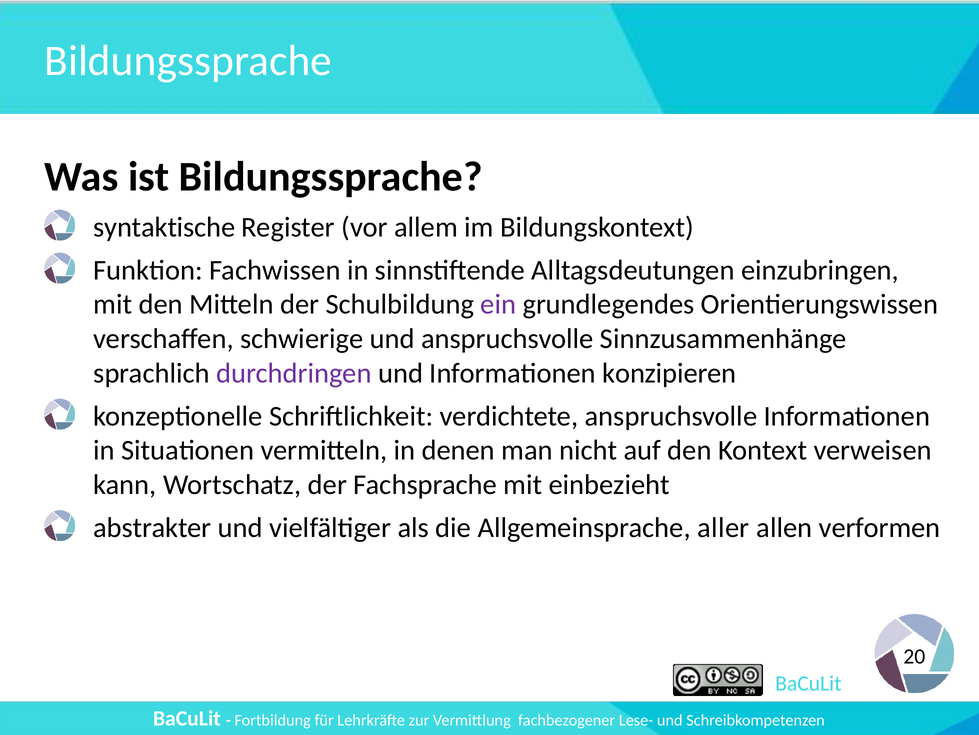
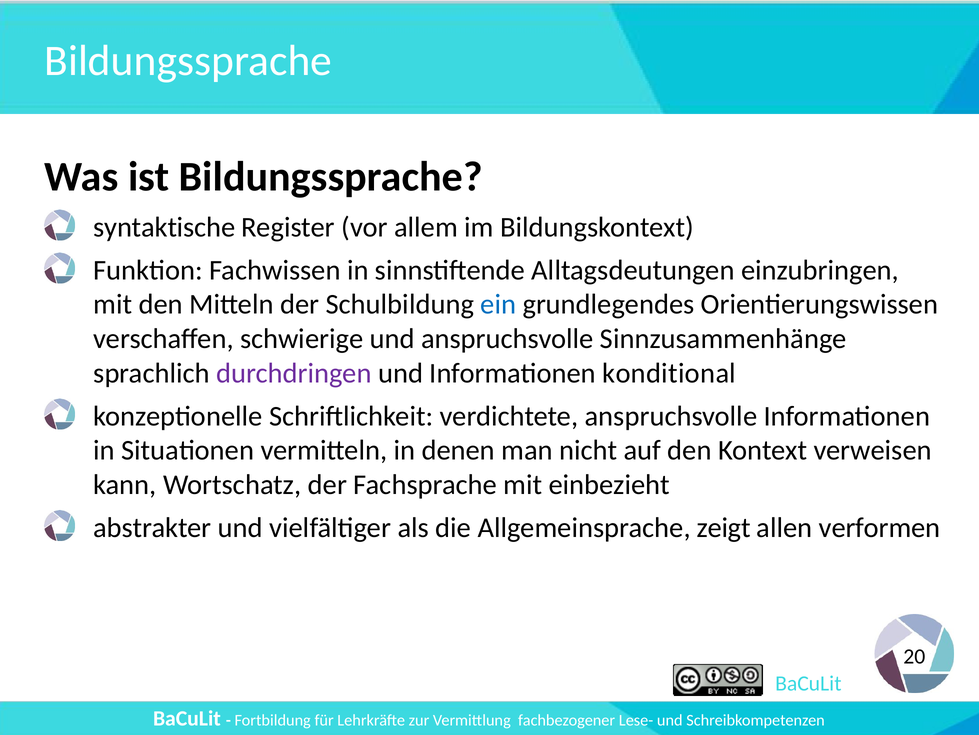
ein colour: purple -> blue (498, 304)
konzipieren: konzipieren -> konditional (669, 373)
aller: aller -> zeigt (724, 527)
